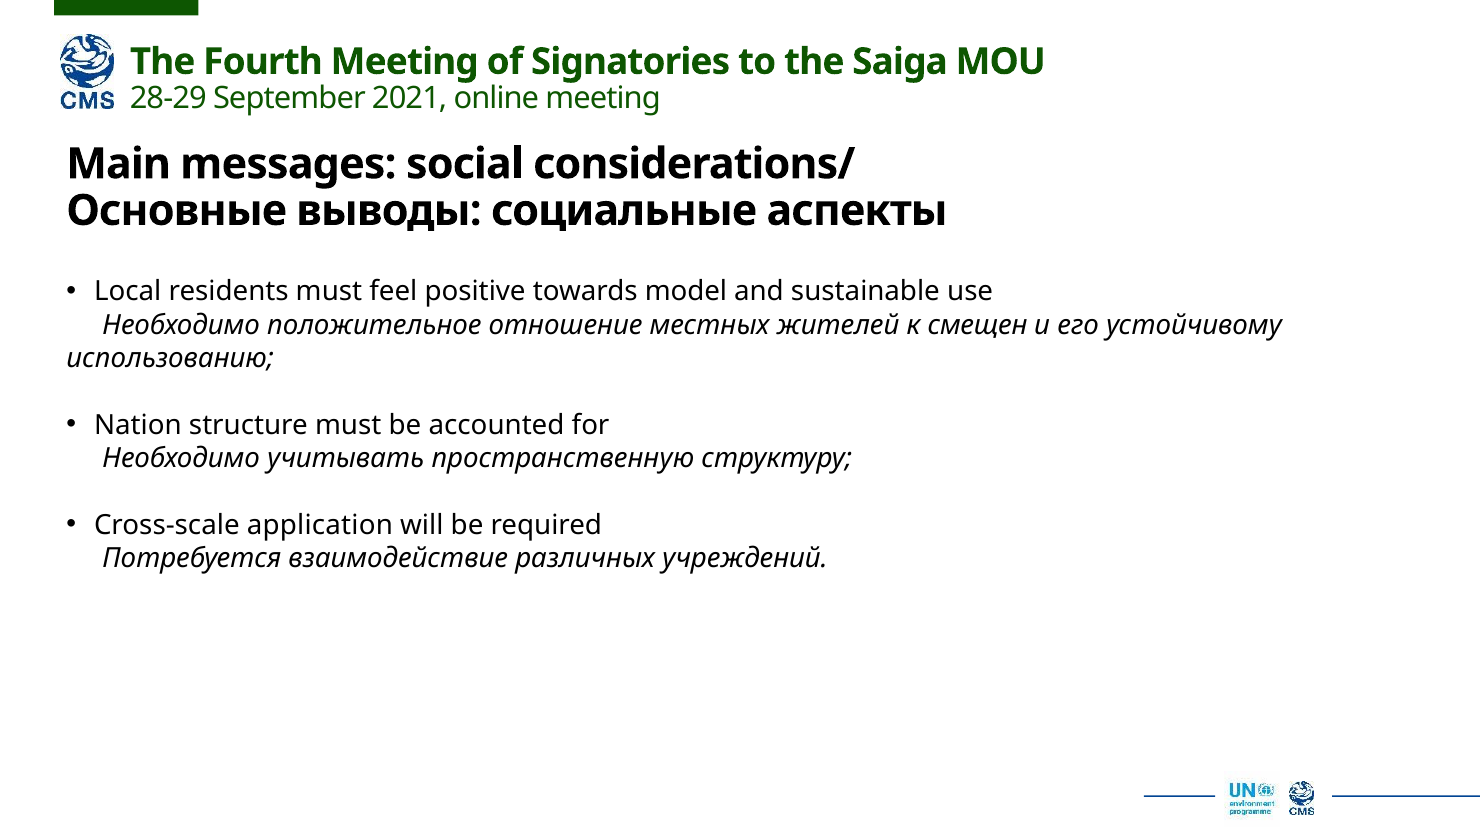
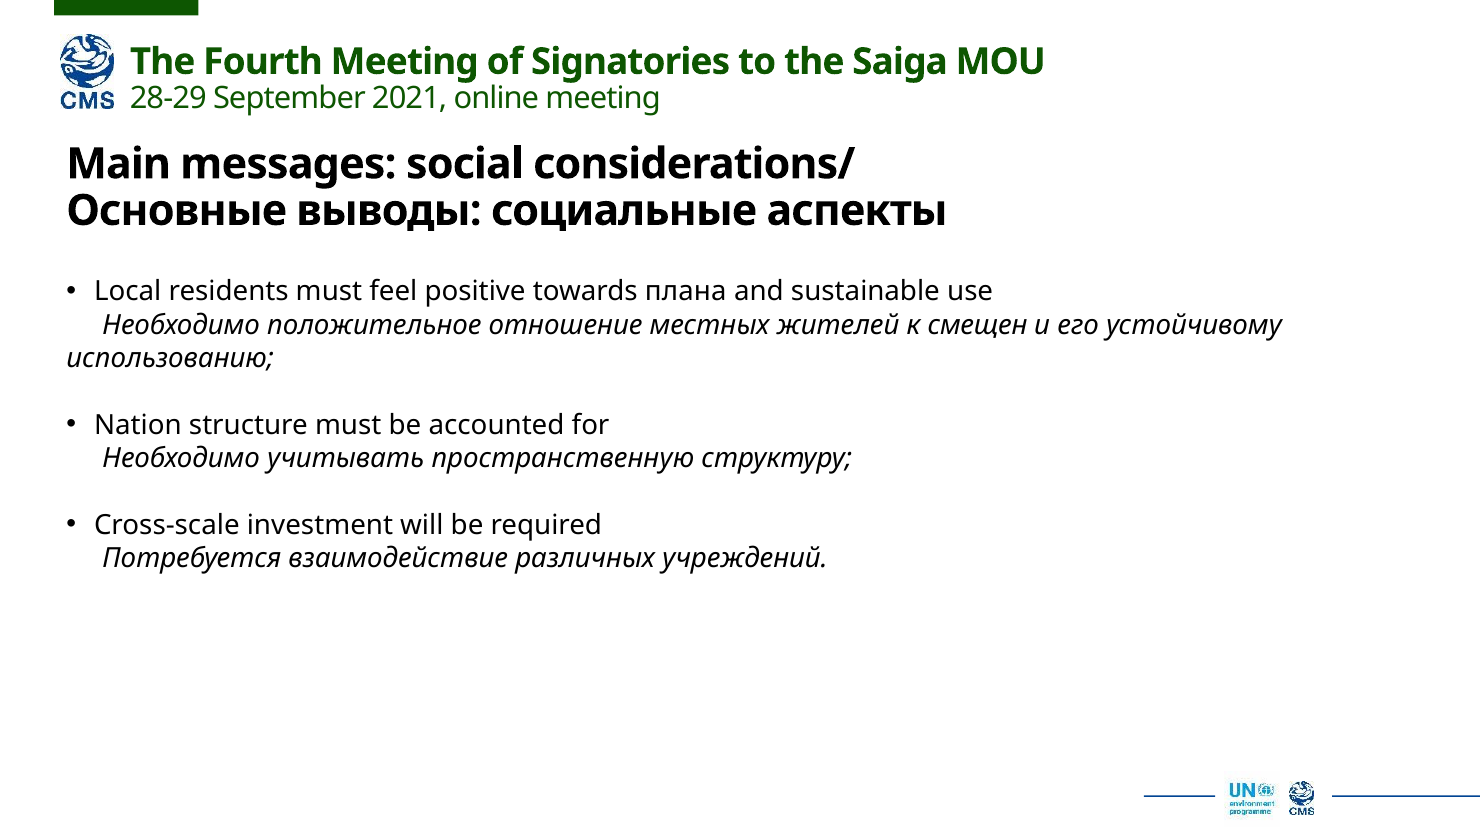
model: model -> плана (686, 292)
application: application -> investment (320, 525)
